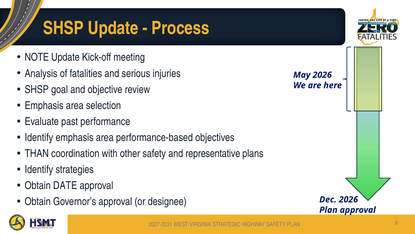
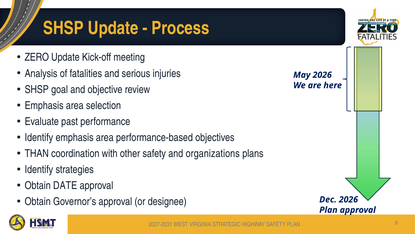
NOTE: NOTE -> ZERO (37, 57)
representative: representative -> organizations (213, 153)
